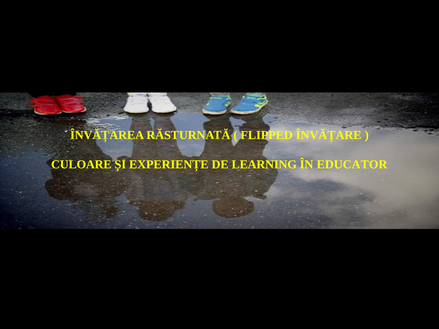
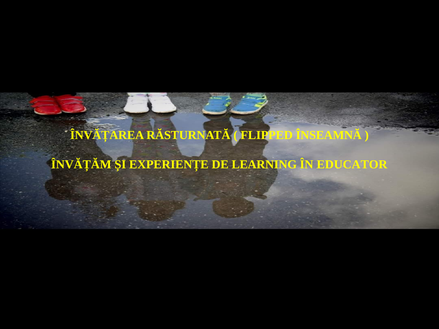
ÎNVĂȚARE: ÎNVĂȚARE -> ÎNSEAMNĂ (329, 135)
CULOARE: CULOARE -> ÎNVĂȚĂM (81, 165)
